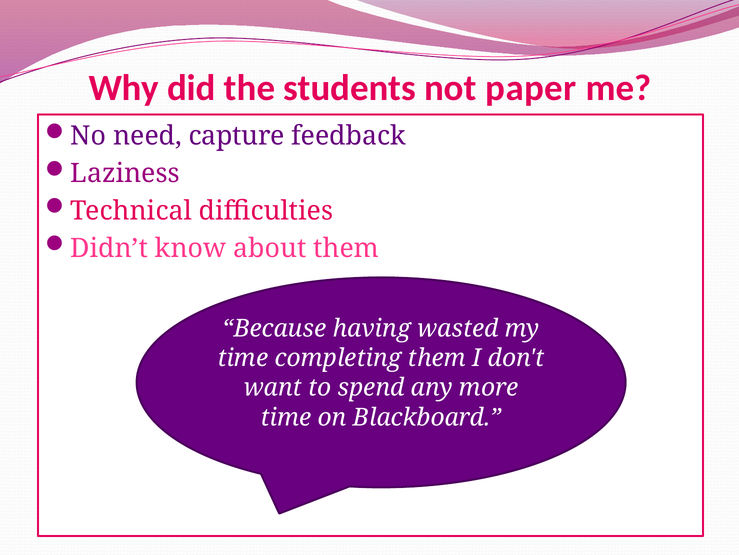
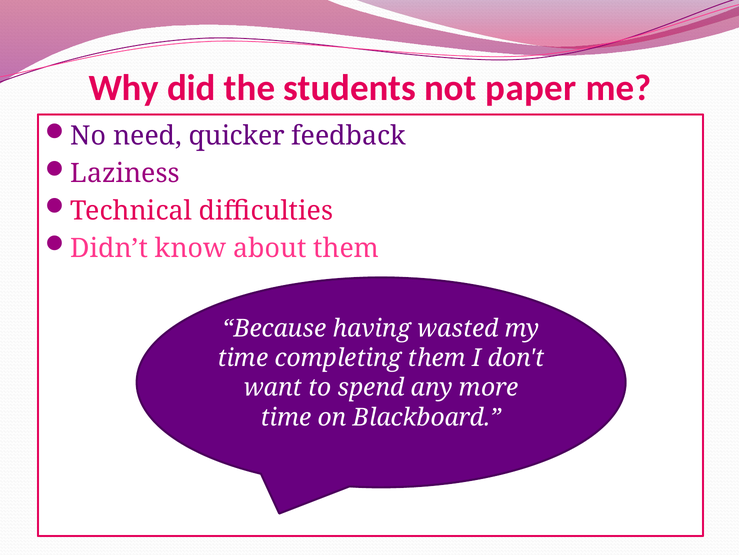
capture: capture -> quicker (237, 136)
